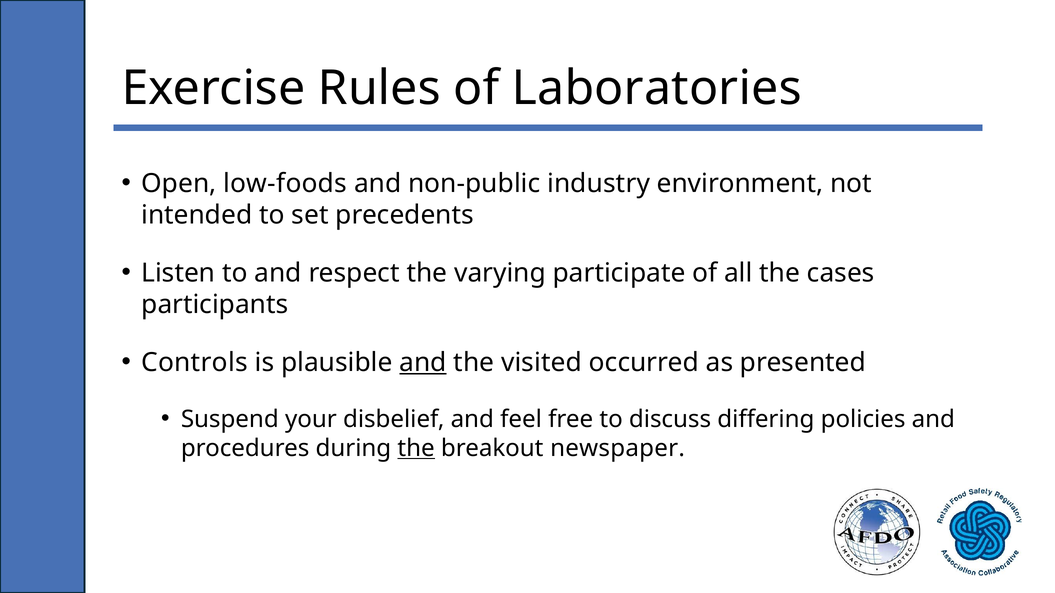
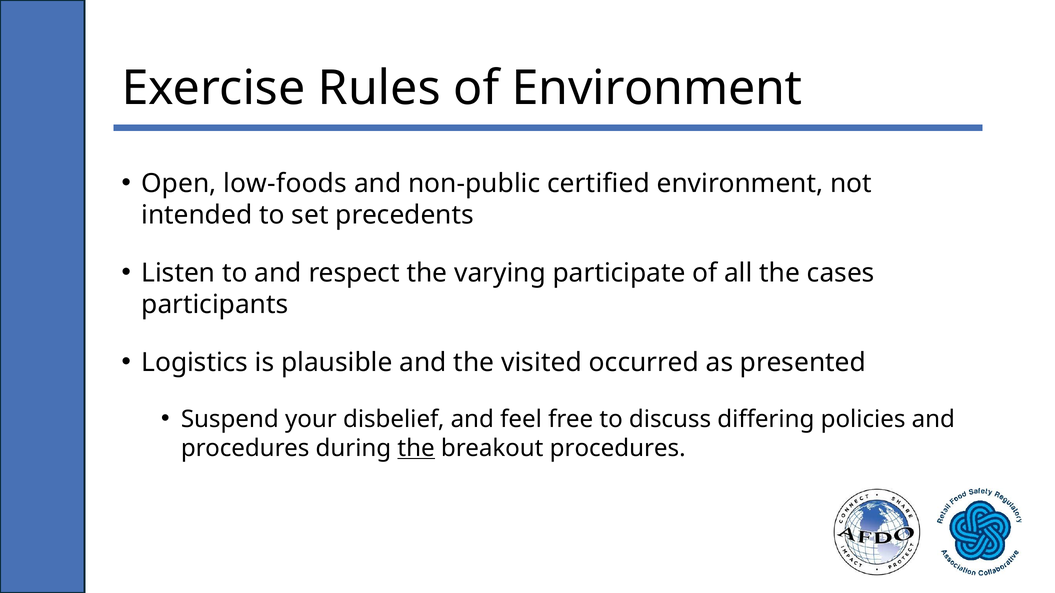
of Laboratories: Laboratories -> Environment (657, 89)
industry: industry -> certified (599, 183)
Controls: Controls -> Logistics (195, 363)
and underline: present -> none (423, 363)
breakout newspaper: newspaper -> procedures (618, 448)
